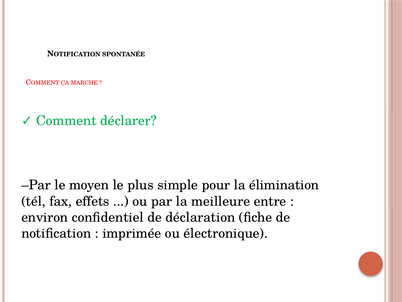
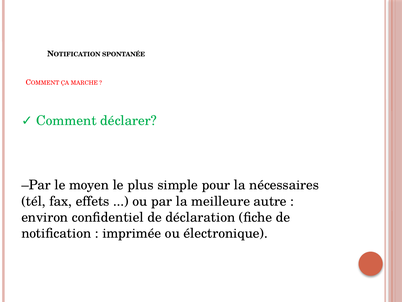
élimination: élimination -> nécessaires (284, 185)
entre: entre -> autre (270, 201)
